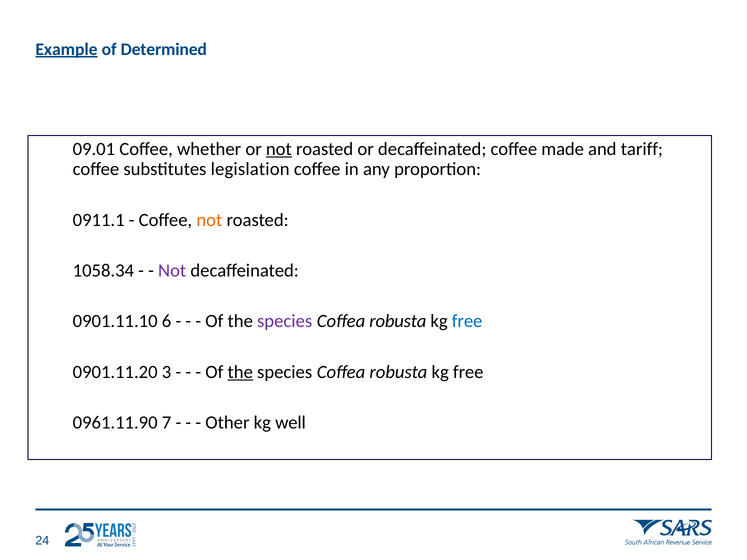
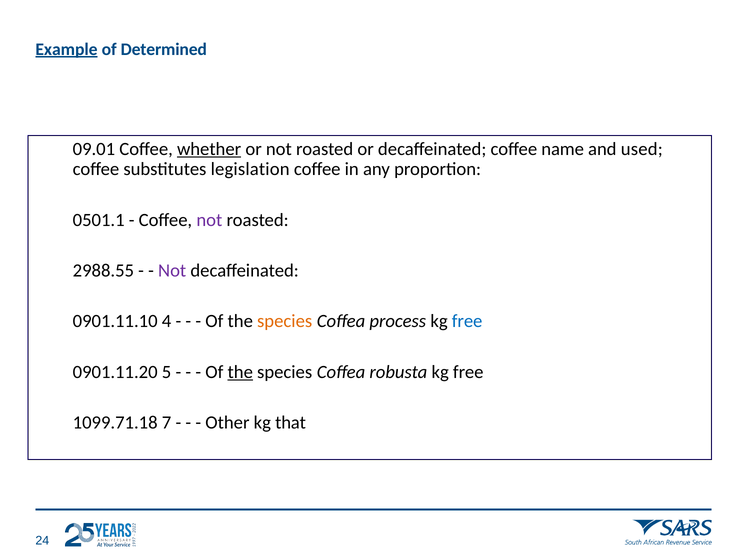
whether underline: none -> present (209, 149)
not underline: present -> none (279, 149)
made: made -> name (563, 149)
tariff: tariff -> used (642, 149)
0911.1: 0911.1 -> 0501.1 (99, 220)
not colour: orange -> purple (209, 220)
1058.34: 1058.34 -> 2988.55 (103, 271)
6: 6 -> 4 (167, 321)
species colour: purple -> orange (285, 321)
robusta: robusta -> process (398, 321)
3: 3 -> 5 (167, 372)
0961.11.90: 0961.11.90 -> 1099.71.18 (115, 423)
well: well -> that (291, 423)
